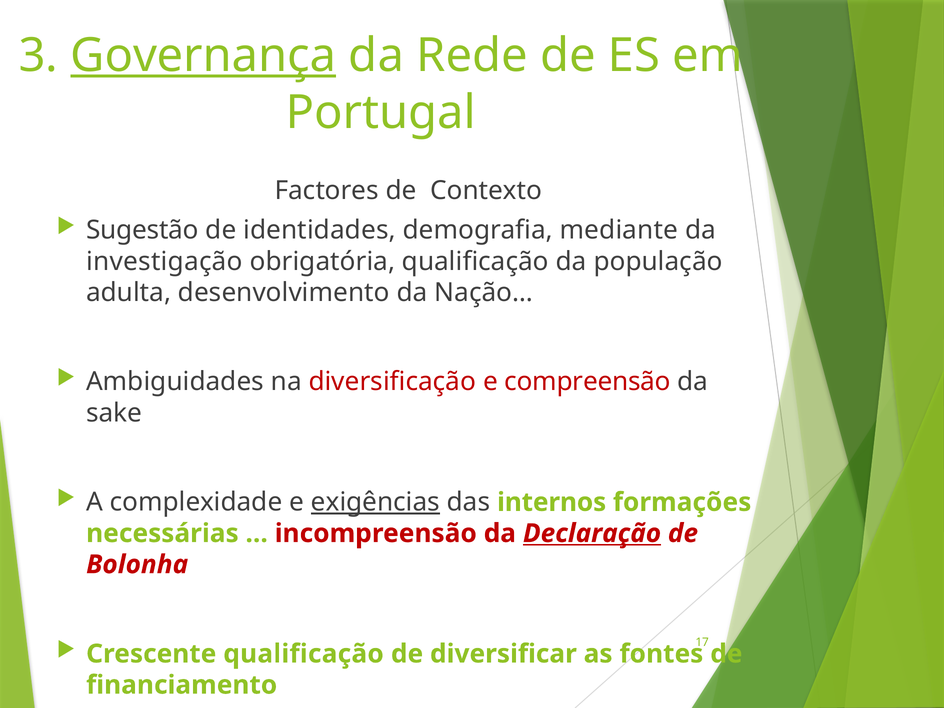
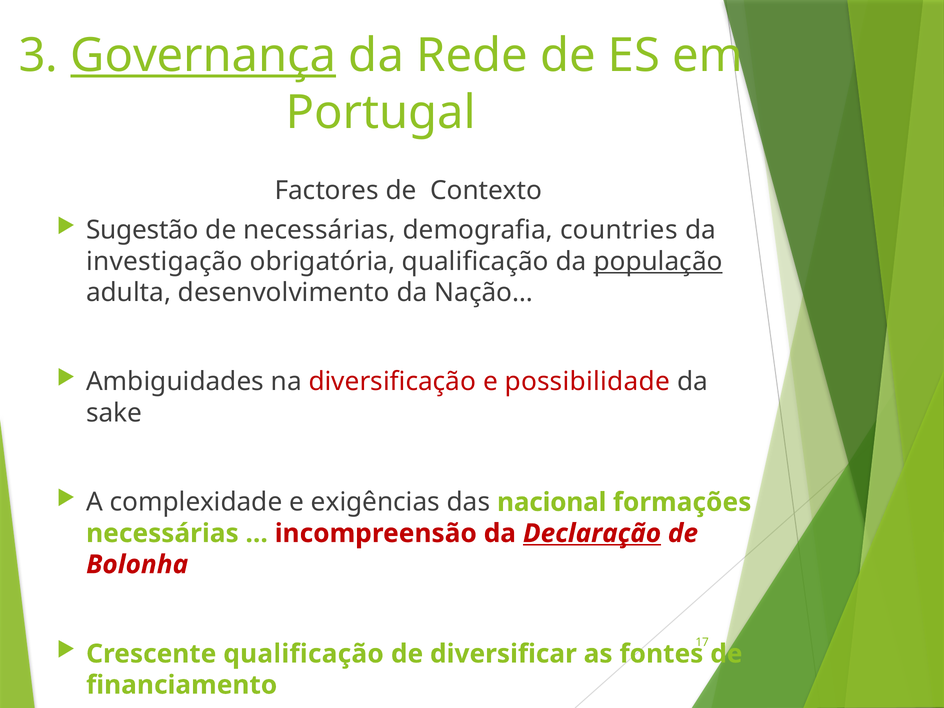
de identidades: identidades -> necessárias (319, 230)
mediante: mediante -> countries (619, 230)
população underline: none -> present (658, 261)
compreensão: compreensão -> possibilidade (587, 382)
exigências underline: present -> none (375, 502)
internos: internos -> nacional (552, 502)
